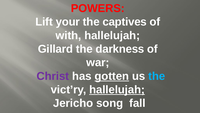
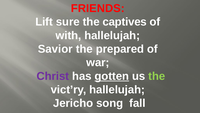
POWERS: POWERS -> FRIENDS (98, 8)
your: your -> sure (68, 22)
Gillard: Gillard -> Savior (55, 49)
darkness: darkness -> prepared (120, 49)
the colour: light blue -> light green (157, 76)
hallelujah underline: present -> none (117, 89)
